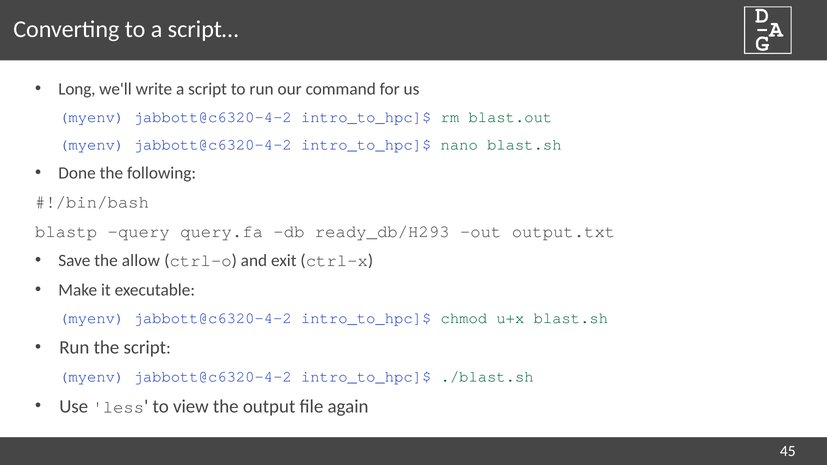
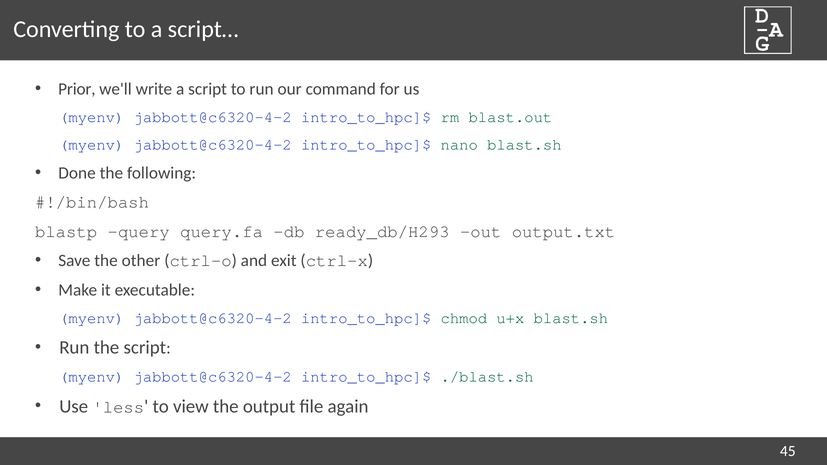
Long: Long -> Prior (77, 89)
allow: allow -> other (141, 261)
